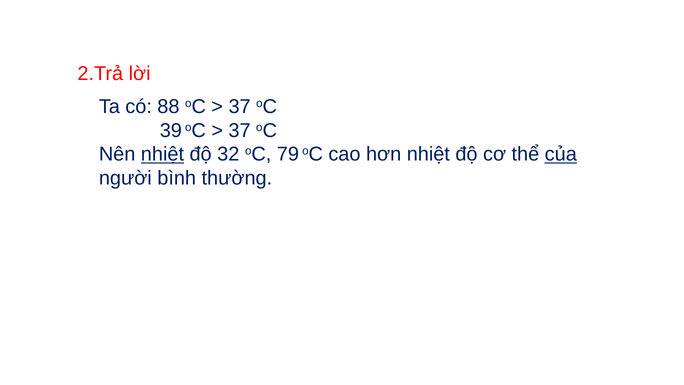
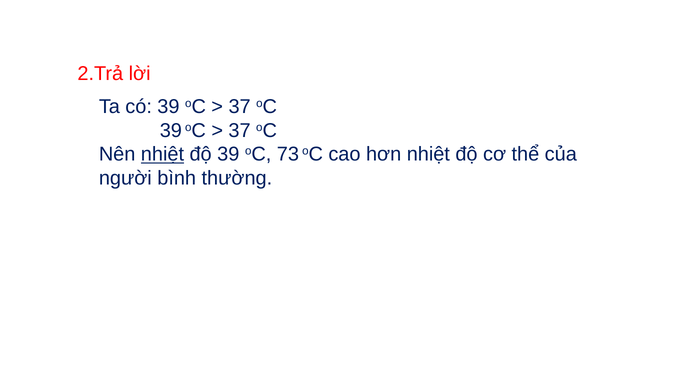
có 88: 88 -> 39 (168, 106)
độ 32: 32 -> 39 (228, 154)
79: 79 -> 73 (288, 154)
của underline: present -> none (561, 154)
